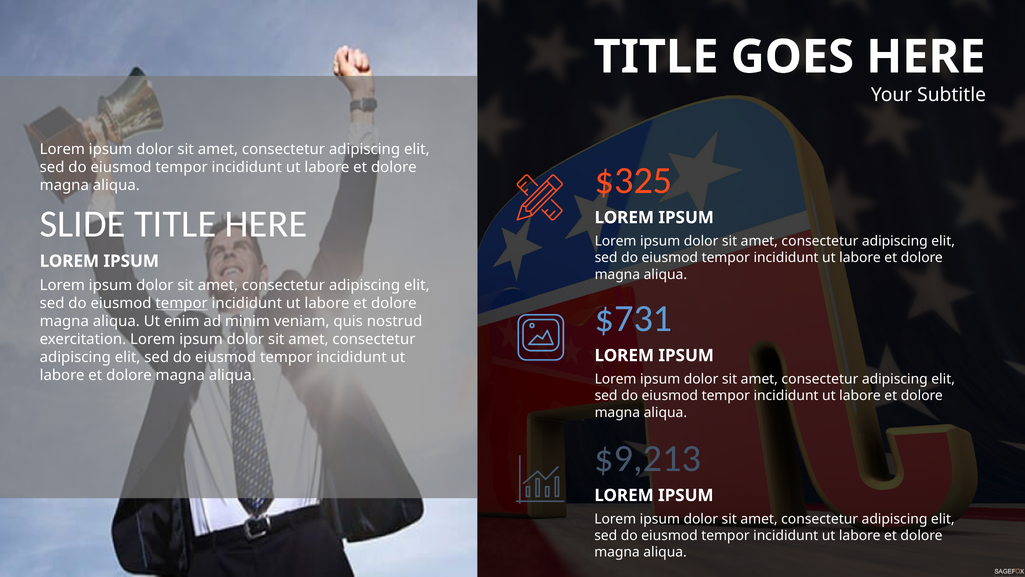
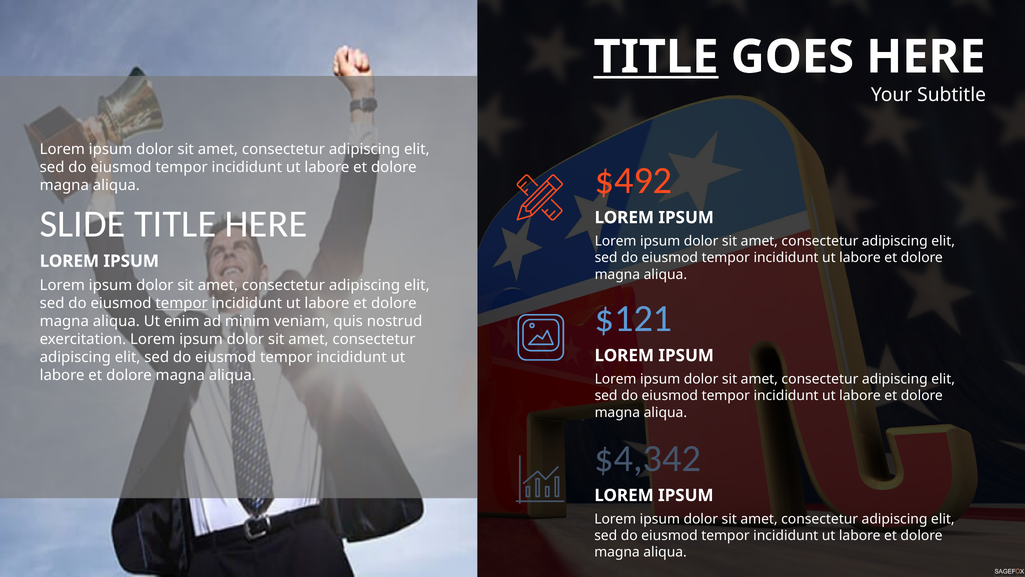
TITLE underline: none -> present (656, 57)
$325: $325 -> $492 (634, 180)
$731: $731 -> $121 (634, 318)
$9,213: $9,213 -> $4,342 (648, 458)
